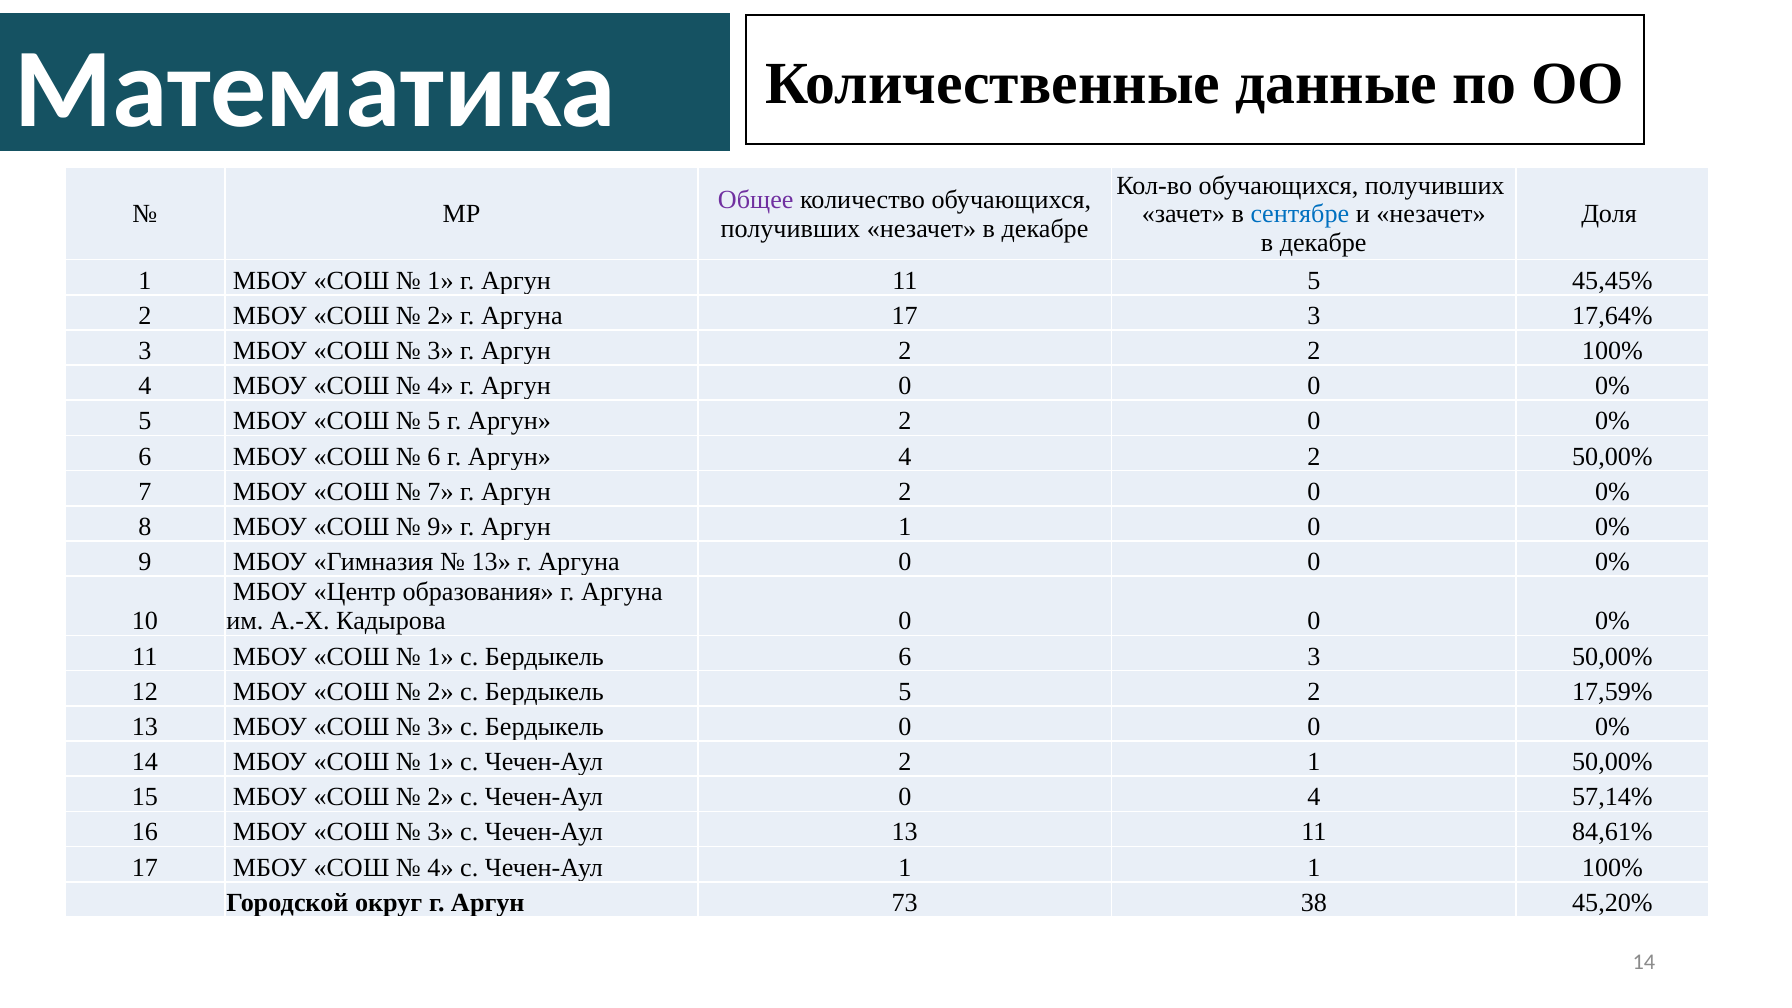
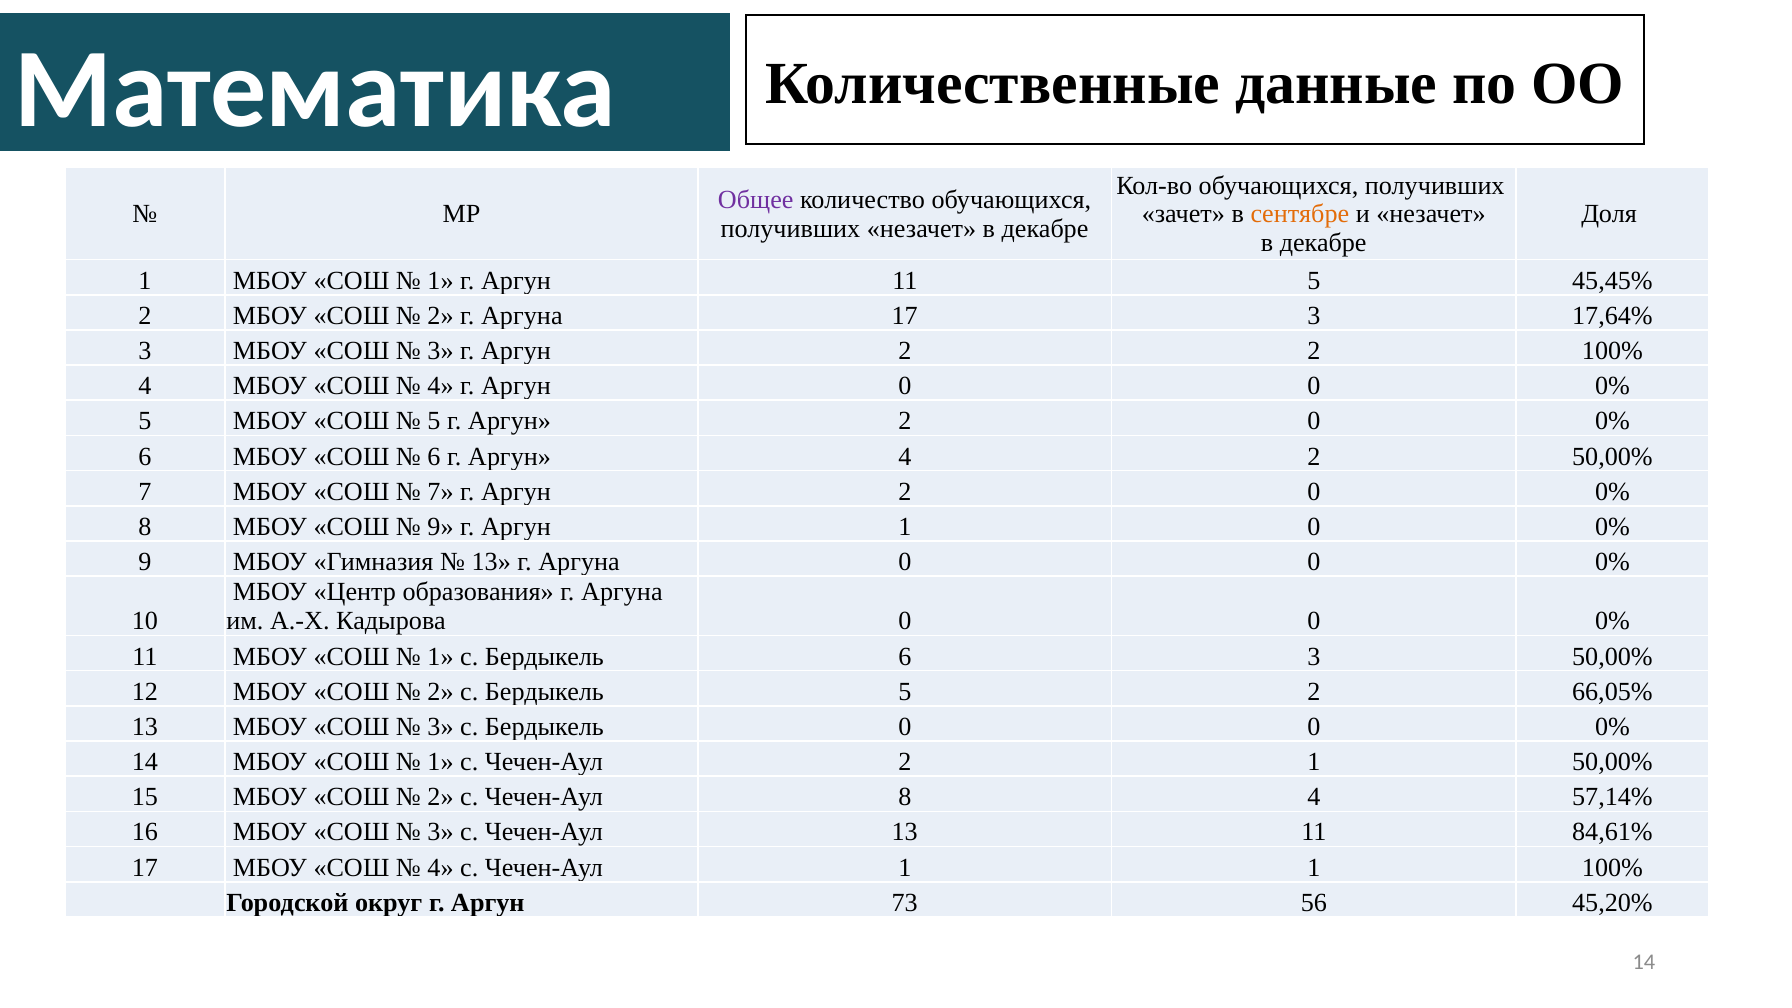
сентябре colour: blue -> orange (1300, 214)
17,59%: 17,59% -> 66,05% (1612, 692)
Чечен-Аул 0: 0 -> 8 (905, 797)
38: 38 -> 56 (1314, 903)
